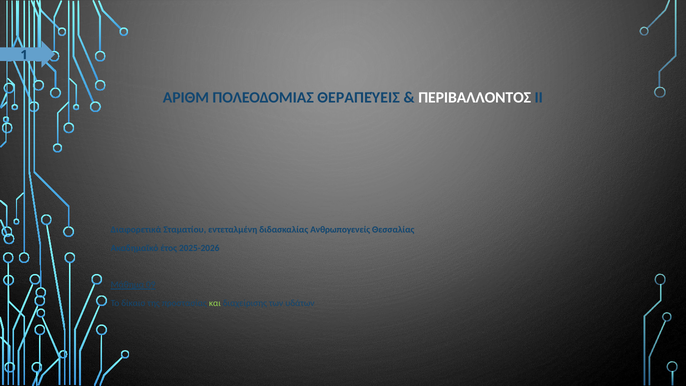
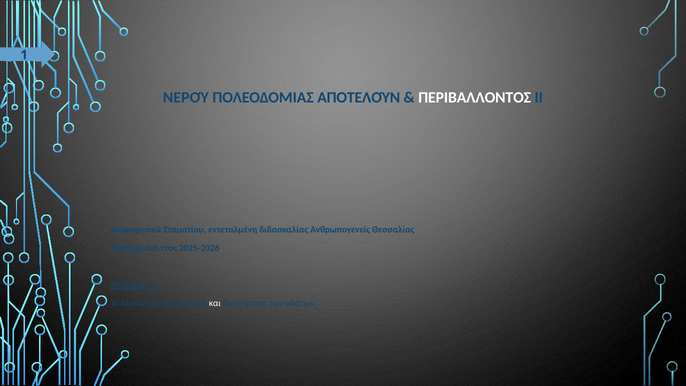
ΑΡΙΘΜ: ΑΡΙΘΜ -> ΝΕΡΟΎ (186, 98)
ΘΕΡΑΠΕΎΕΙΣ: ΘΕΡΑΠΕΎΕΙΣ -> ΑΠΟΤΕΛΟΎΝ (359, 98)
και colour: light green -> white (215, 303)
